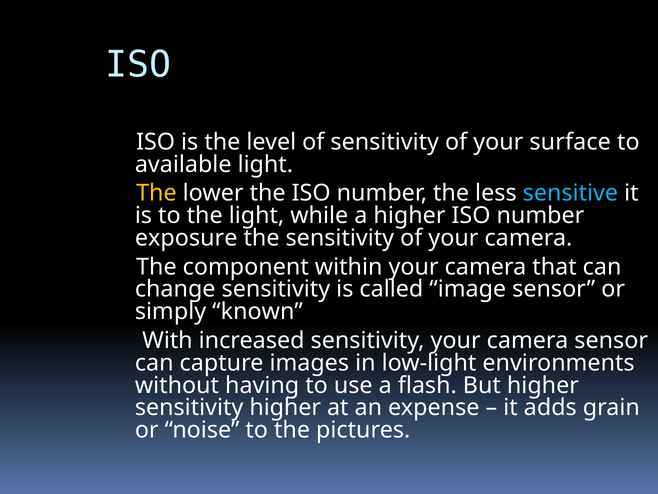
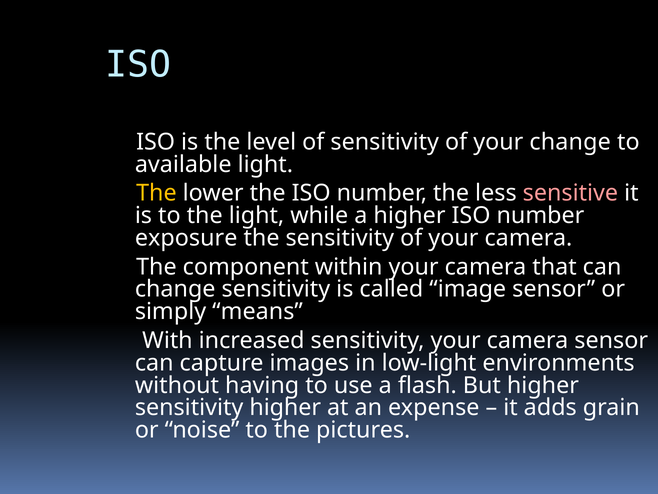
your surface: surface -> change (570, 142)
sensitive colour: light blue -> pink (570, 193)
known: known -> means (258, 311)
